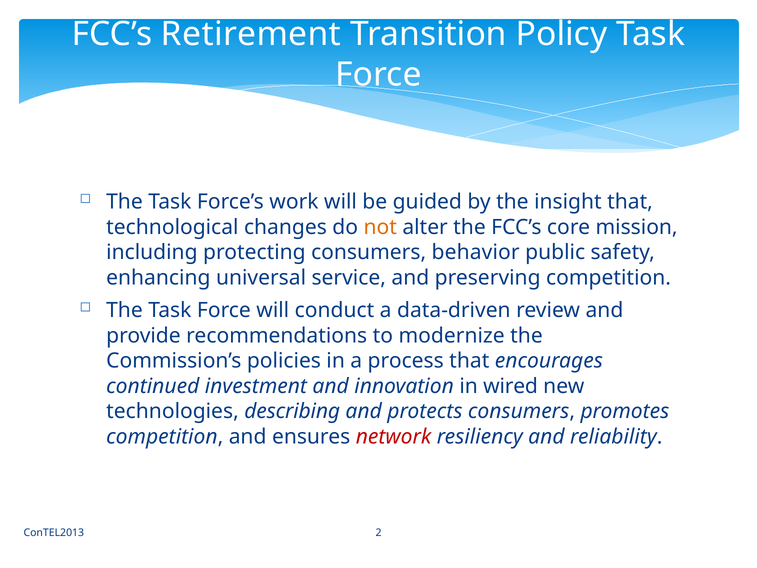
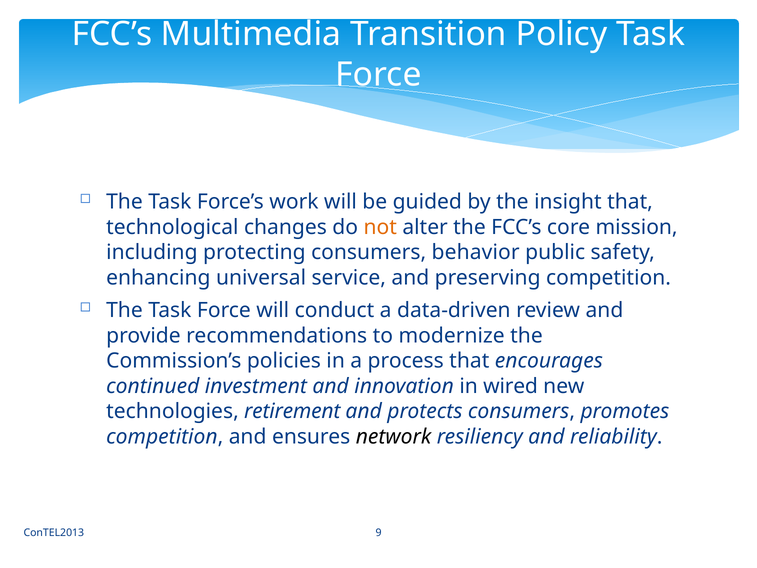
Retirement: Retirement -> Multimedia (251, 34)
describing: describing -> retirement (292, 411)
network colour: red -> black (394, 436)
2: 2 -> 9 (379, 532)
